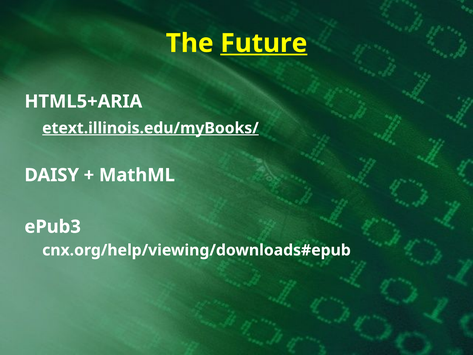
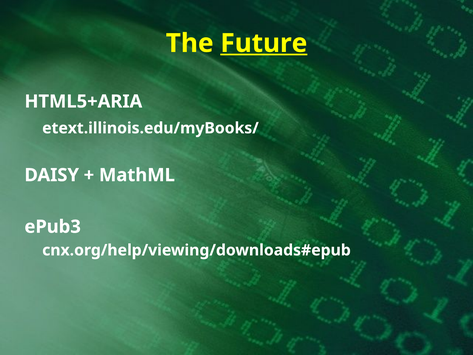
etext.illinois.edu/myBooks/ underline: present -> none (150, 128)
